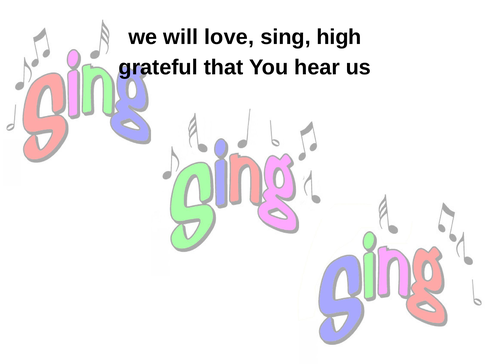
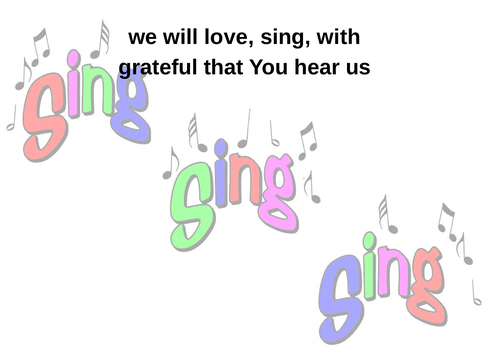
high: high -> with (339, 37)
